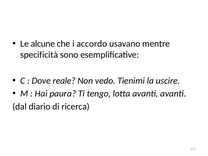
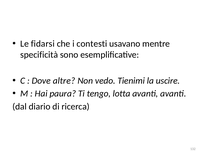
alcune: alcune -> fidarsi (43, 44)
accordo: accordo -> contesti (92, 44)
reale: reale -> altre (64, 81)
